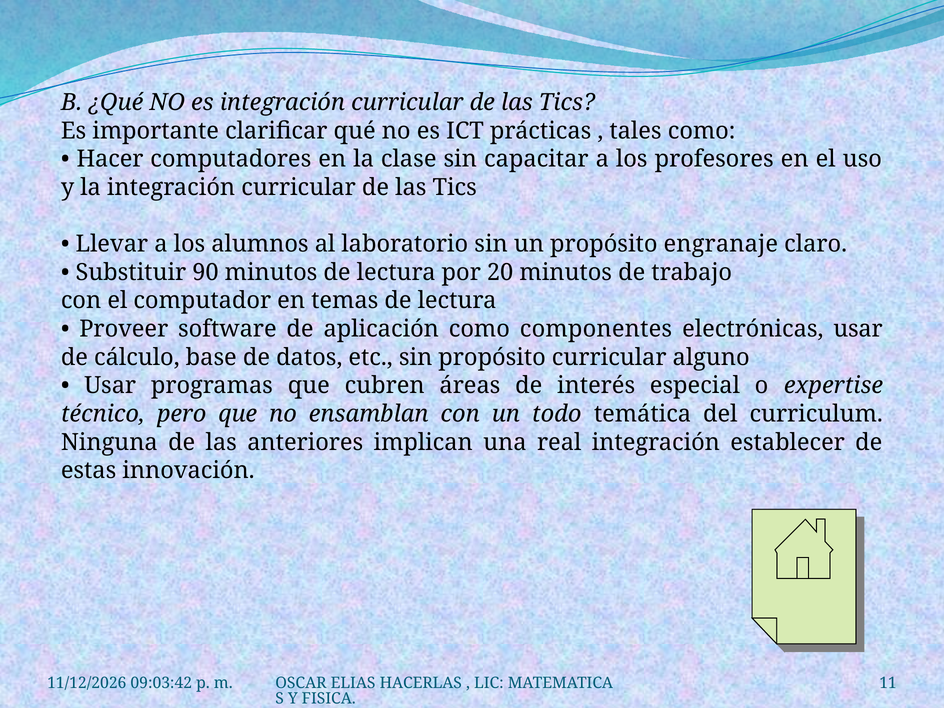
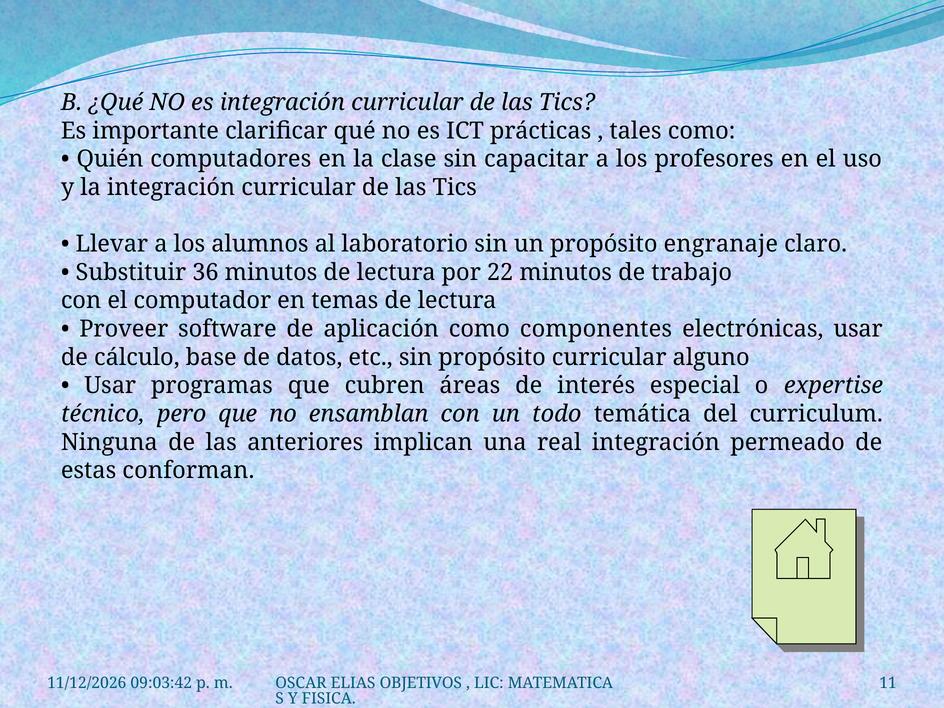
Hacer: Hacer -> Quién (110, 159)
90: 90 -> 36 (205, 272)
20: 20 -> 22 (500, 272)
establecer: establecer -> permeado (788, 442)
innovación: innovación -> conforman (188, 471)
HACERLAS: HACERLAS -> OBJETIVOS (421, 683)
